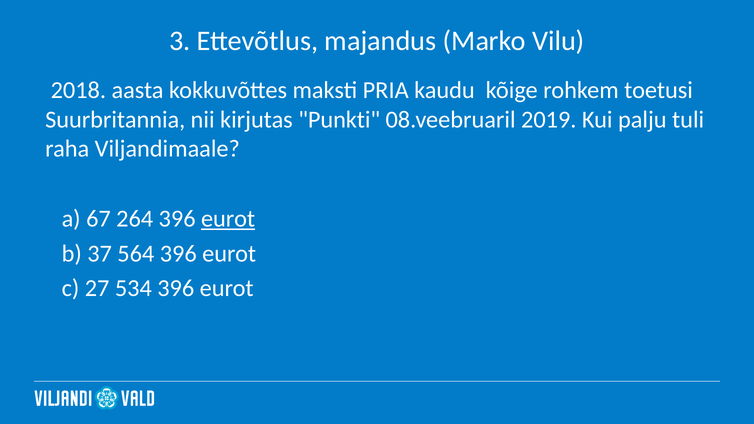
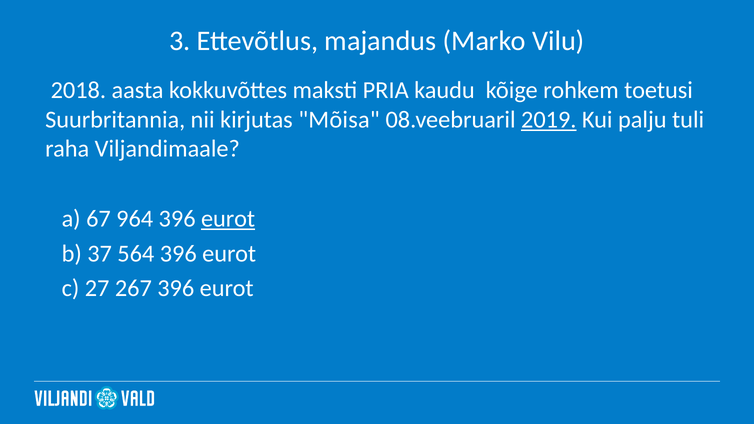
Punkti: Punkti -> Mõisa (339, 120)
2019 underline: none -> present (549, 120)
264: 264 -> 964 (135, 219)
534: 534 -> 267 (133, 288)
